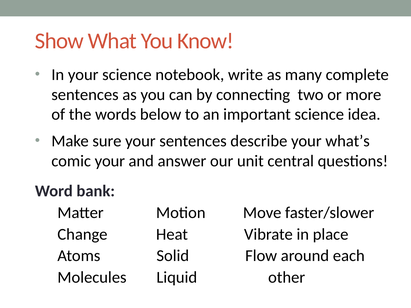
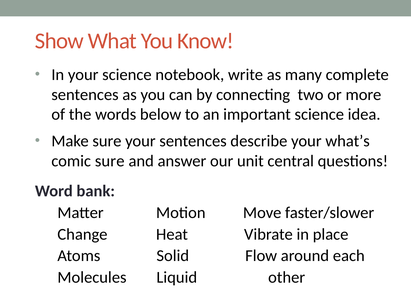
comic your: your -> sure (110, 161)
